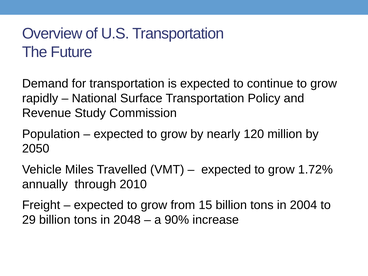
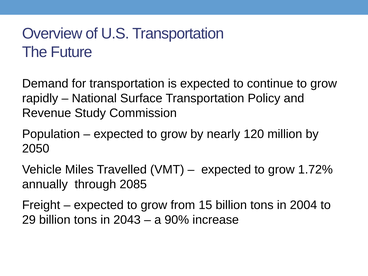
2010: 2010 -> 2085 (133, 184)
2048: 2048 -> 2043 (127, 220)
